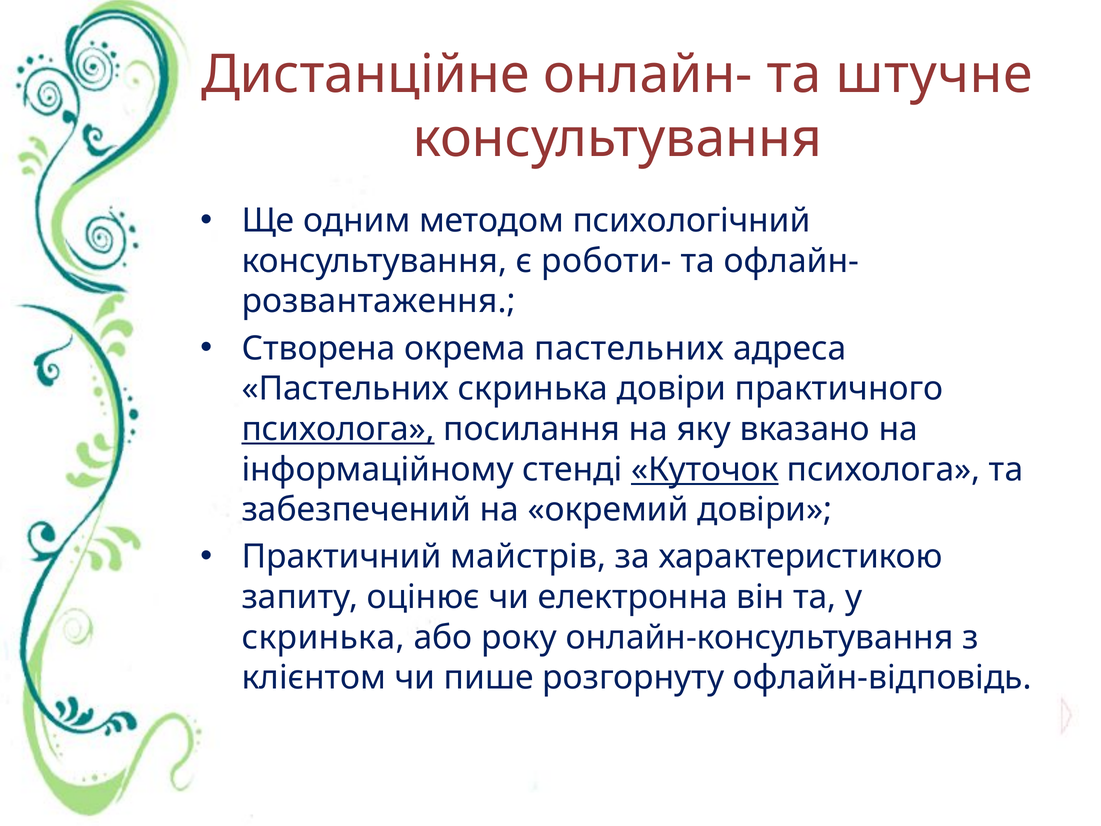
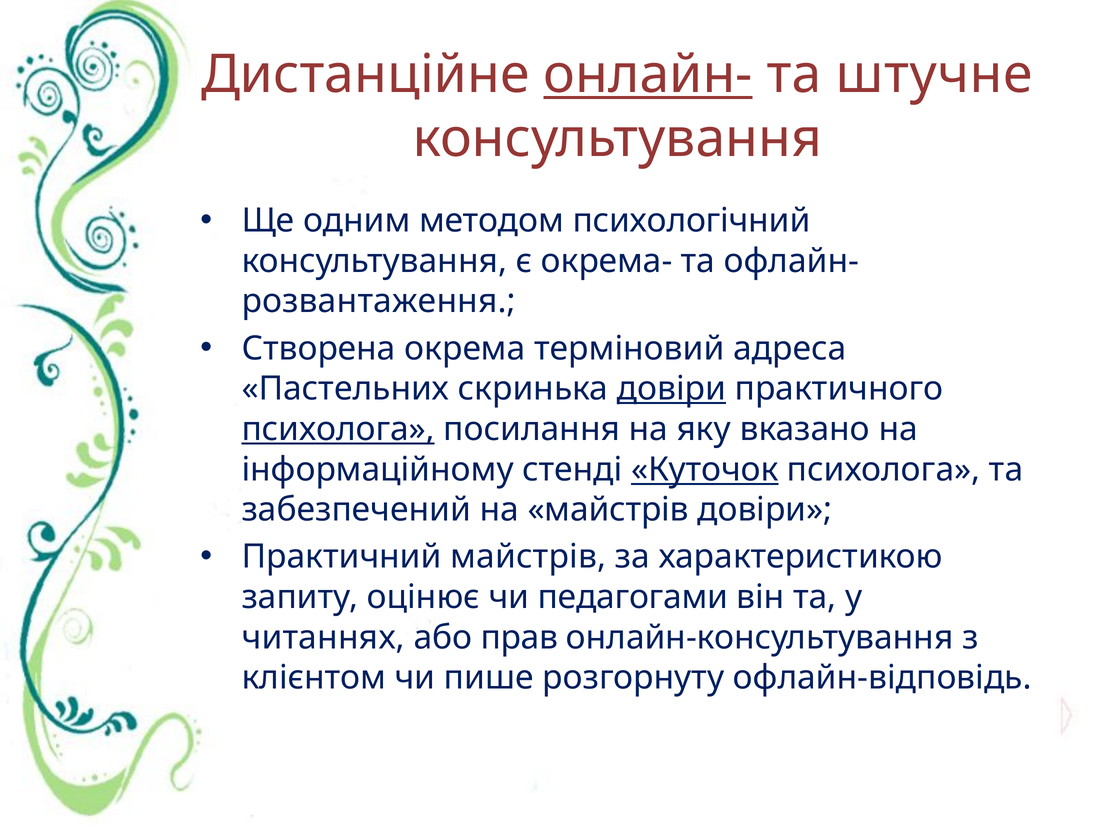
онлайн- underline: none -> present (648, 74)
роботи-: роботи- -> окрема- (607, 261)
окрема пастельних: пастельних -> терміновий (629, 348)
довіри underline: none -> present (671, 389)
на окремий: окремий -> майстрів (608, 510)
електронна: електронна -> педагогами (633, 597)
скринька: скринька -> читаннях (323, 637)
року: року -> прав (519, 637)
